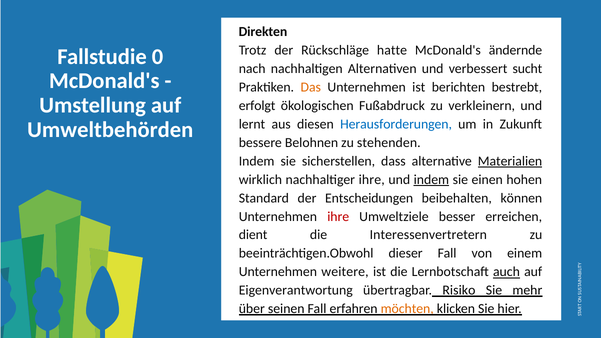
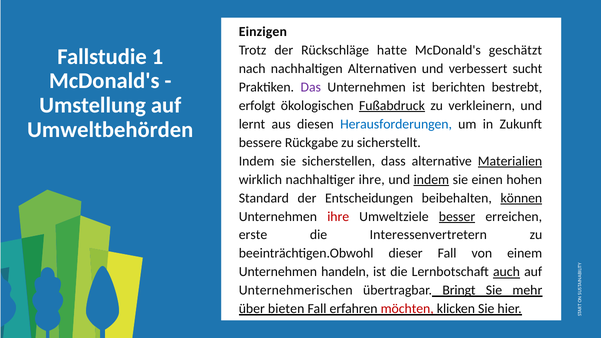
Direkten: Direkten -> Einzigen (263, 32)
ändernde: ändernde -> geschätzt (515, 50)
0: 0 -> 1 (158, 57)
Das colour: orange -> purple (311, 87)
Fußabdruck underline: none -> present (392, 106)
Belohnen: Belohnen -> Rückgabe (312, 143)
stehenden: stehenden -> sicherstellt (389, 143)
können underline: none -> present (521, 198)
besser underline: none -> present (457, 216)
dient: dient -> erste (253, 235)
weitere: weitere -> handeln (345, 272)
Eigenverantwortung: Eigenverantwortung -> Unternehmerischen (296, 290)
Risiko: Risiko -> Bringt (459, 290)
seinen: seinen -> bieten (286, 309)
möchten colour: orange -> red (407, 309)
